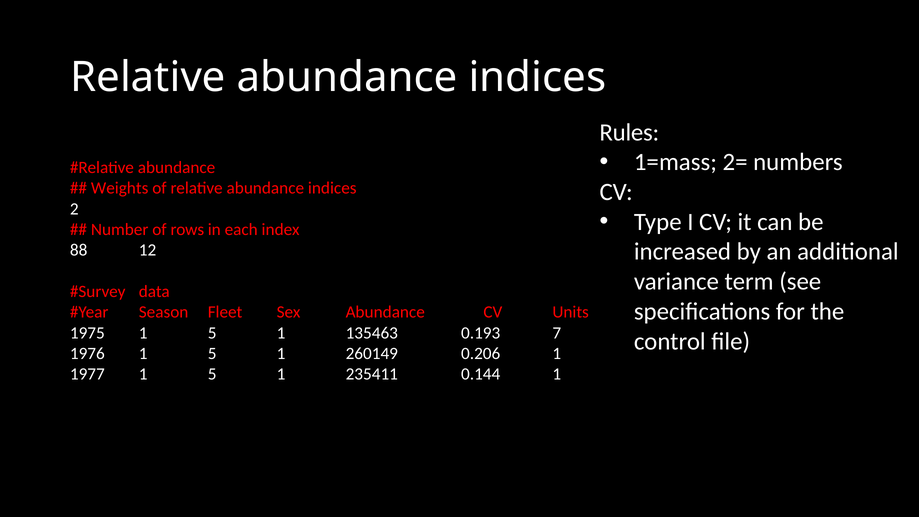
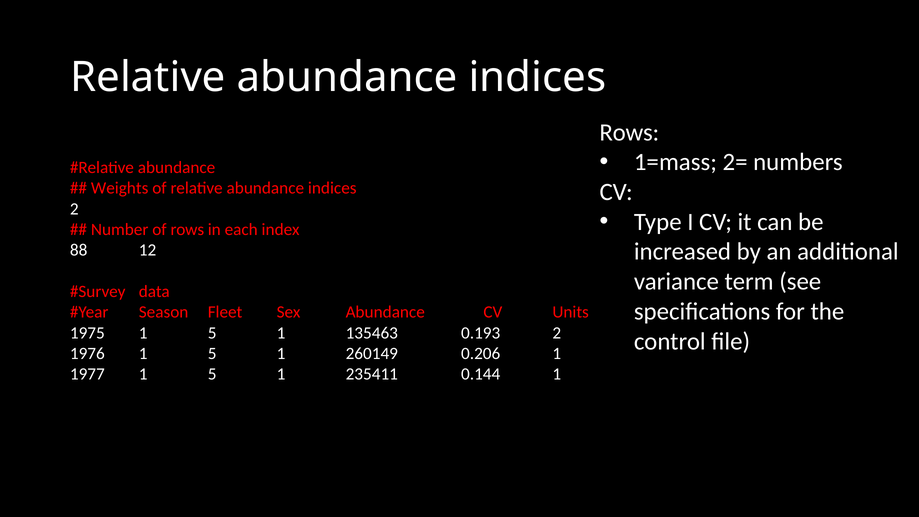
Rules: Rules -> Rows (629, 132)
0.193 7: 7 -> 2 (557, 333)
